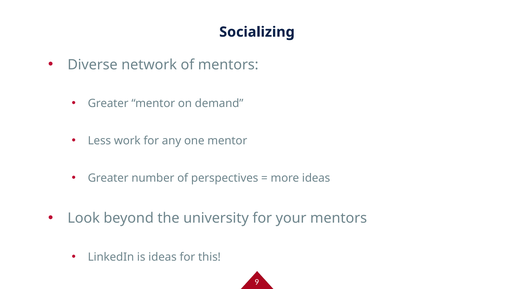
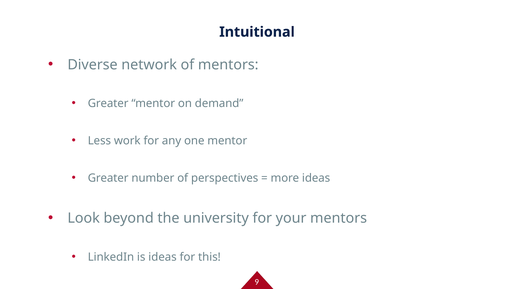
Socializing: Socializing -> Intuitional (257, 32)
